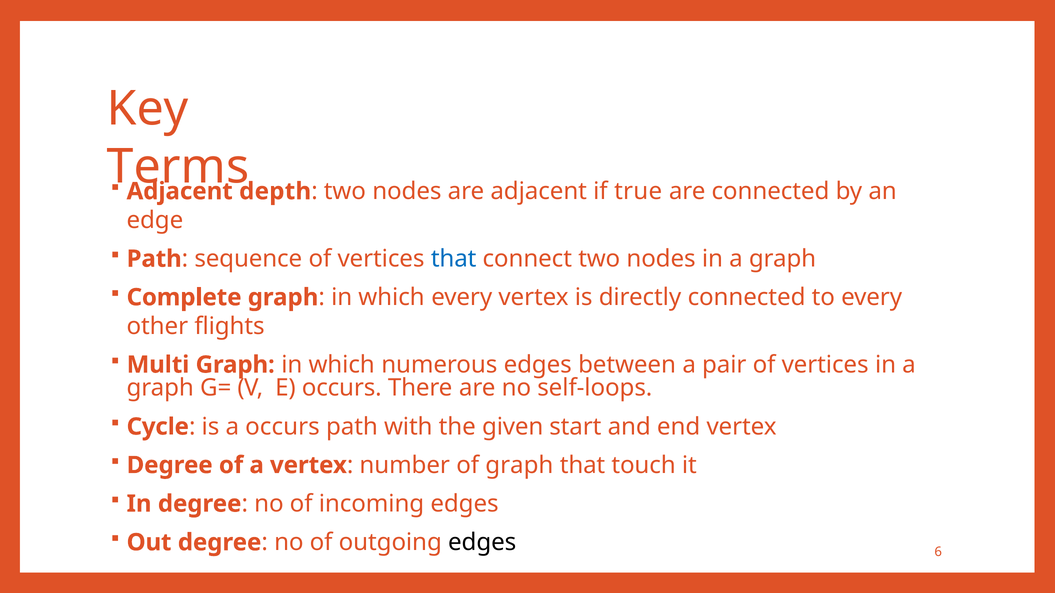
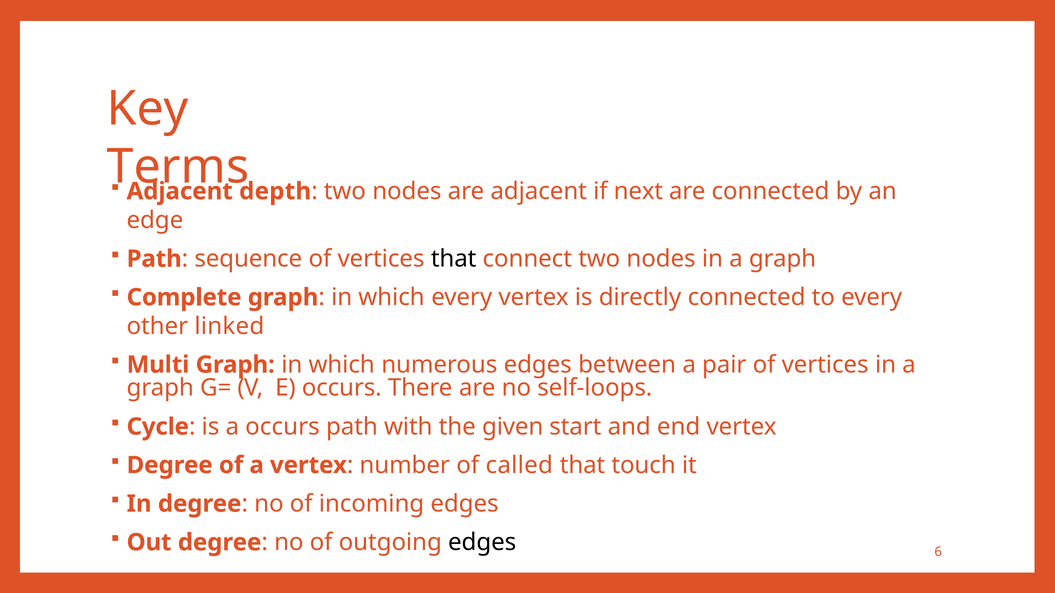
true: true -> next (638, 191)
that colour: blue -> black (454, 259)
flights: flights -> linked (229, 327)
of graph: graph -> called (519, 465)
